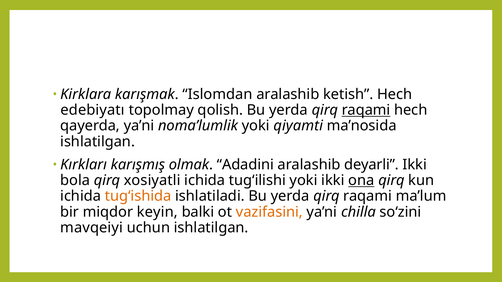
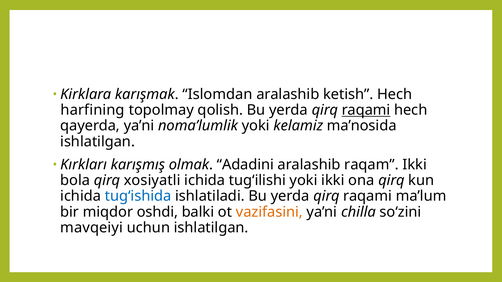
edebiyatı: edebiyatı -> harfining (93, 110)
qiyamti: qiyamti -> kelamiz (298, 126)
deyarli: deyarli -> raqam (371, 165)
ona underline: present -> none (361, 181)
tug‘ishida colour: orange -> blue (138, 196)
keyin: keyin -> oshdi (157, 212)
